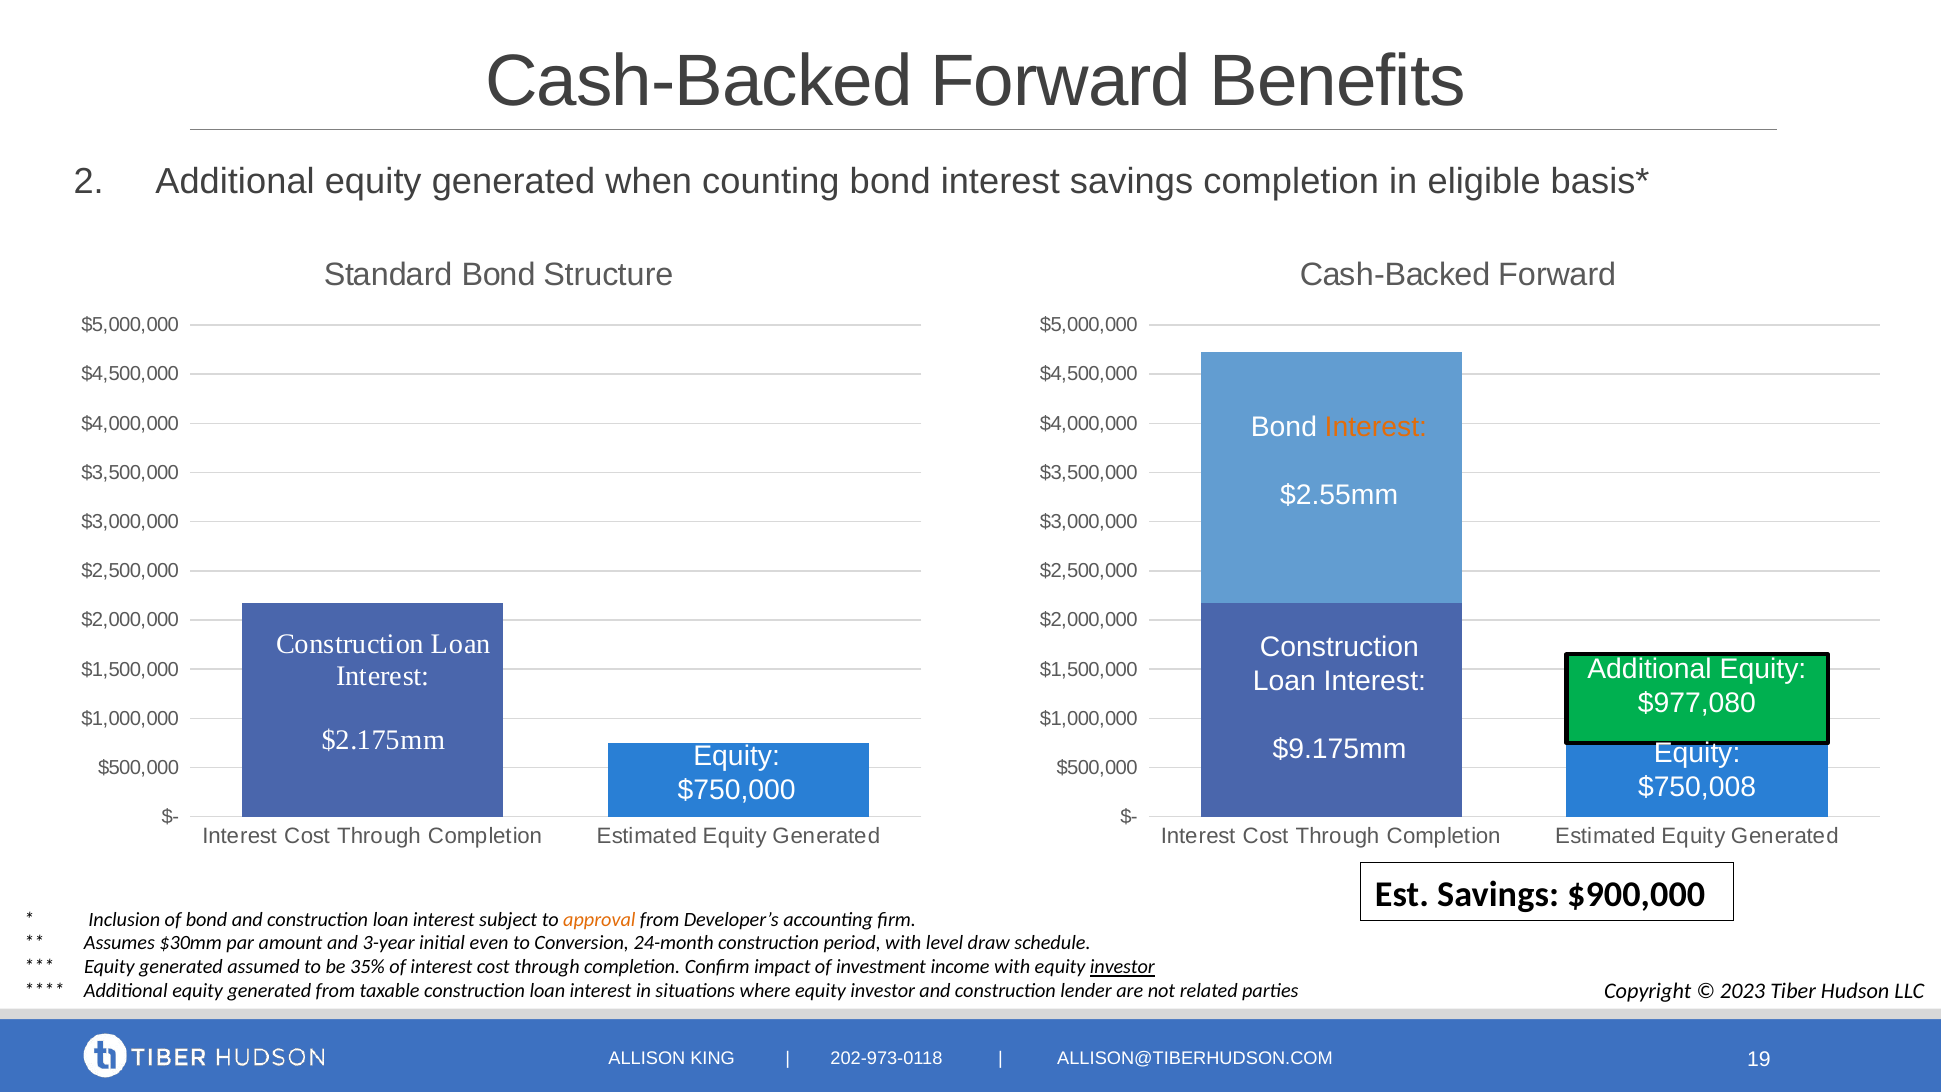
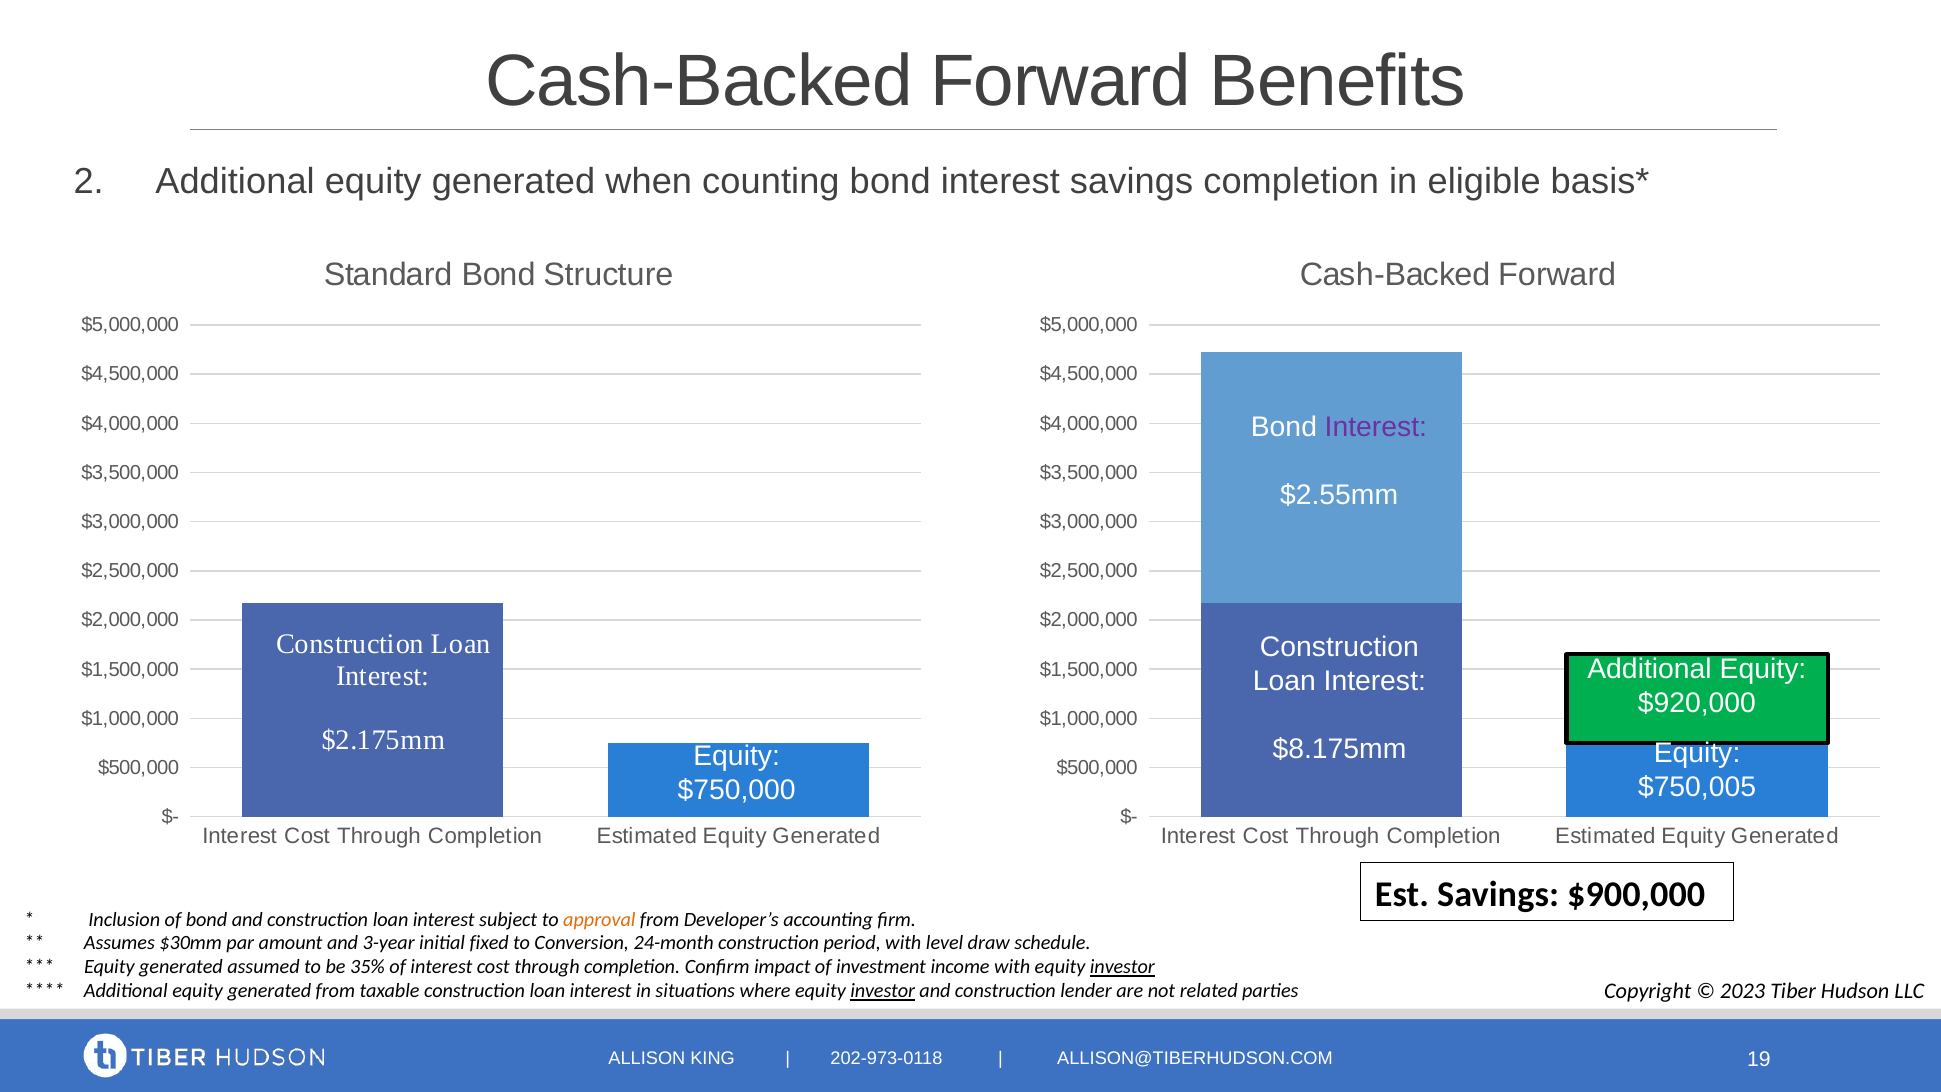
Interest colour: orange -> purple (1376, 427)
$977,080: $977,080 -> $920,000 (1697, 703)
$9.175mm: $9.175mm -> $8.175mm (1339, 749)
$750,008: $750,008 -> $750,005 (1697, 787)
even: even -> fixed (489, 943)
investor underline: none -> present (883, 991)
